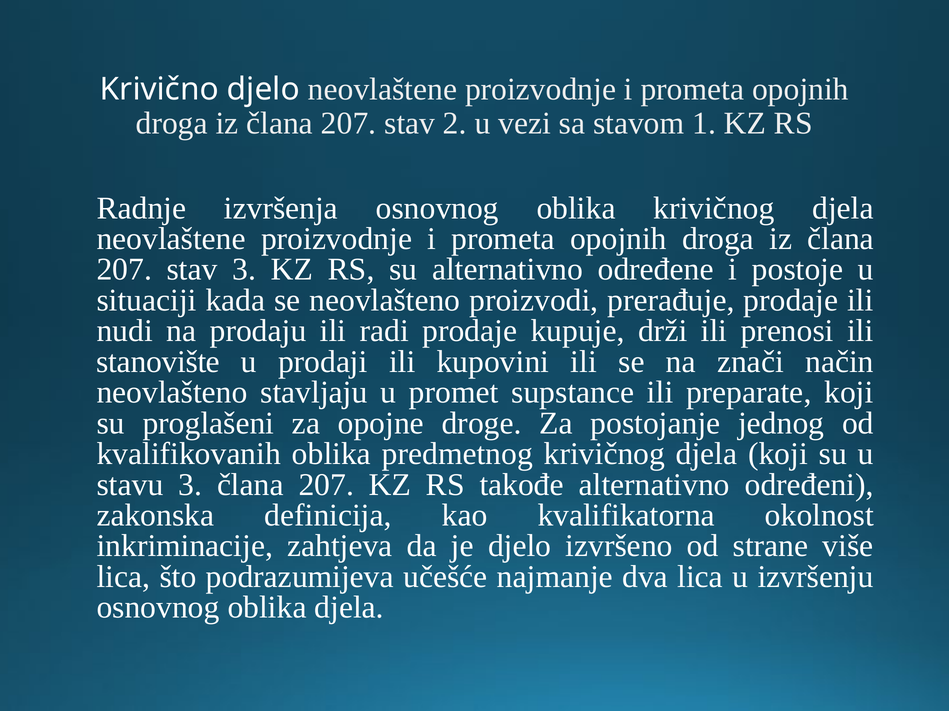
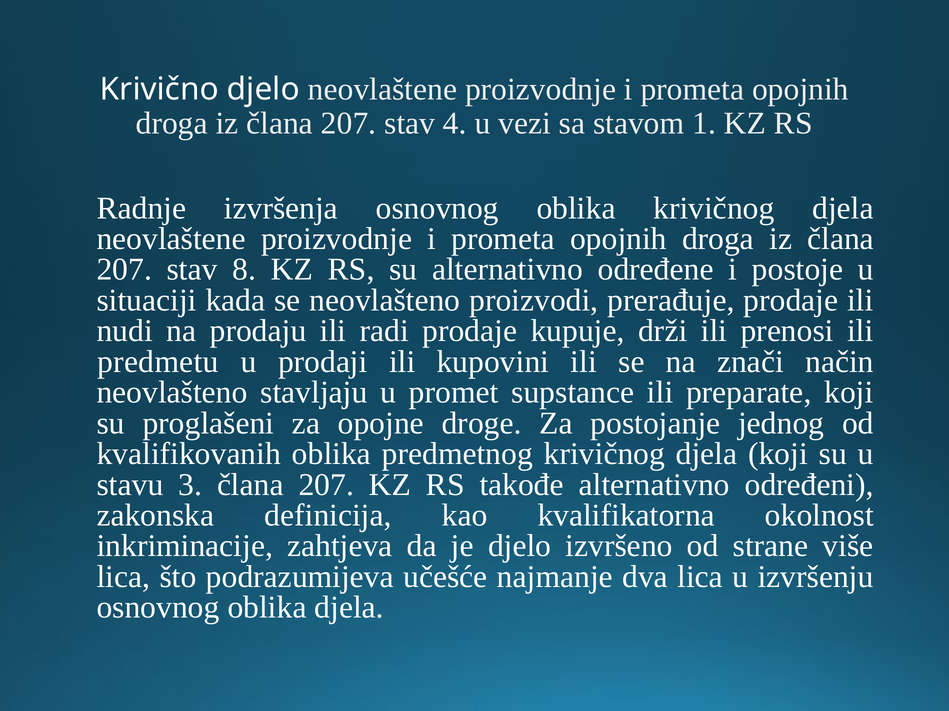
2: 2 -> 4 (455, 124)
stav 3: 3 -> 8 (244, 270)
stanovište: stanovište -> predmetu (158, 362)
